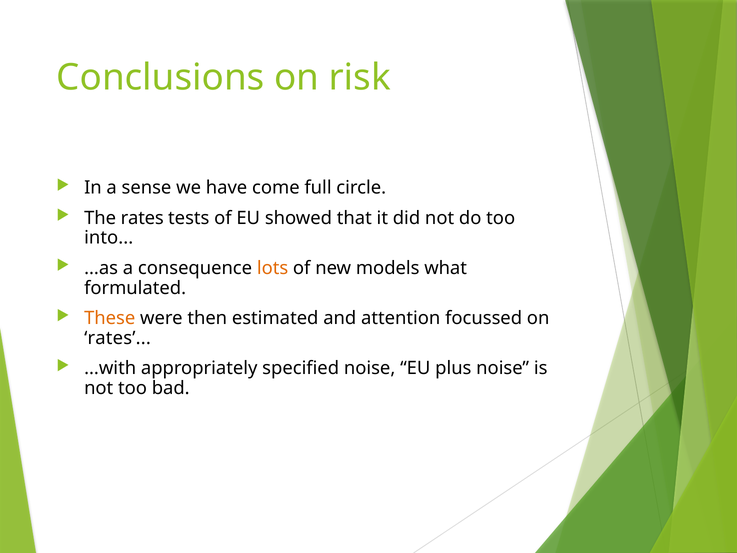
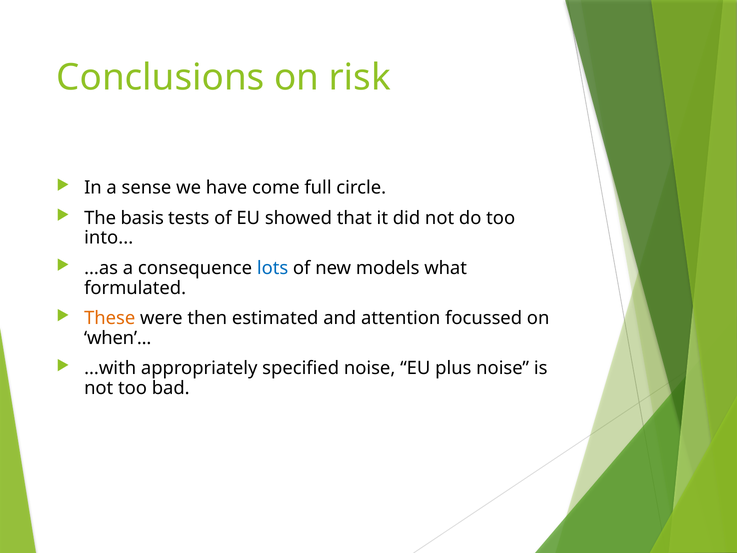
The rates: rates -> basis (142, 218)
lots colour: orange -> blue (273, 268)
rates: rates -> when (118, 338)
